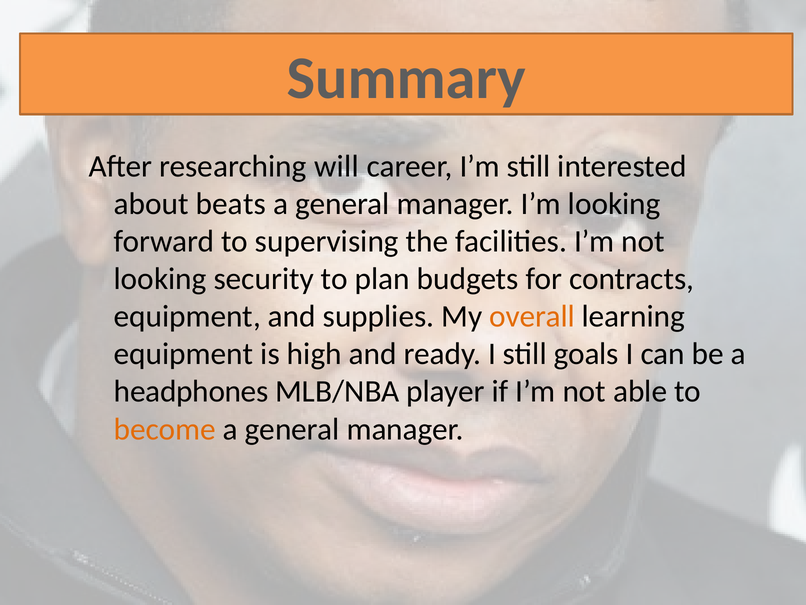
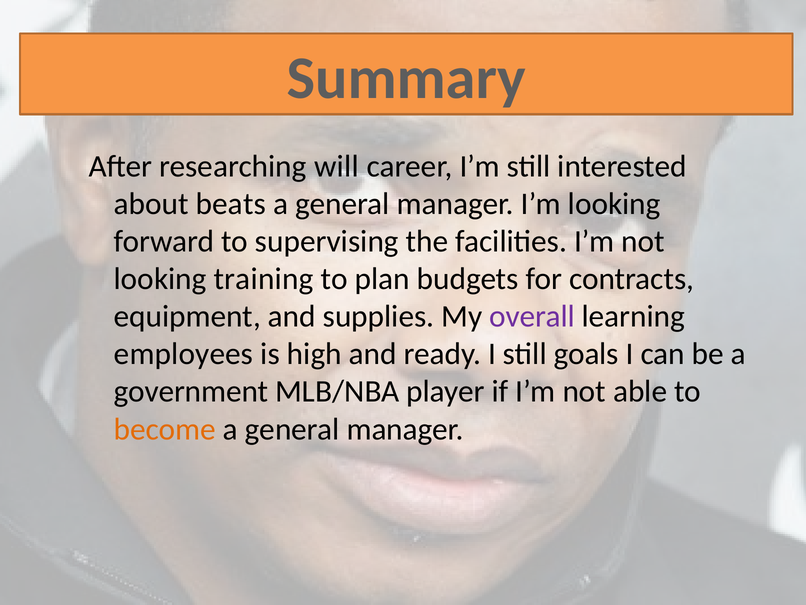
security: security -> training (264, 279)
overall colour: orange -> purple (532, 316)
equipment: equipment -> employees (184, 354)
headphones: headphones -> government (191, 391)
